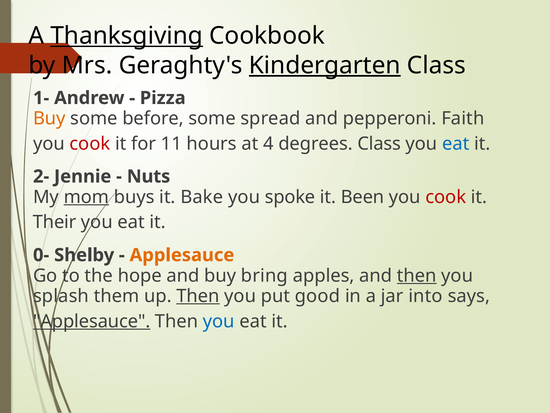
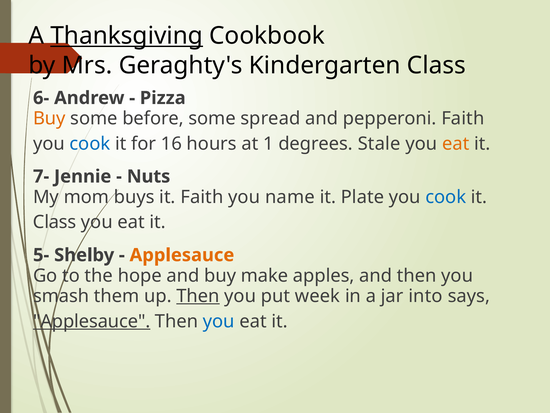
Kindergarten underline: present -> none (325, 65)
1-: 1- -> 6- (41, 98)
cook colour: red -> blue (90, 143)
11: 11 -> 16 (171, 143)
4: 4 -> 1 (268, 143)
degrees Class: Class -> Stale (379, 143)
eat colour: blue -> orange (456, 143)
2-: 2- -> 7- (41, 176)
mom underline: present -> none (86, 197)
it Bake: Bake -> Faith (202, 197)
spoke: spoke -> name (290, 197)
Been: Been -> Plate (362, 197)
cook colour: red -> blue (446, 197)
Their: Their -> Class (55, 222)
0-: 0- -> 5- (41, 255)
bring: bring -> make (265, 275)
then underline: present -> none (417, 275)
splash: splash -> smash (61, 296)
good: good -> week (317, 296)
